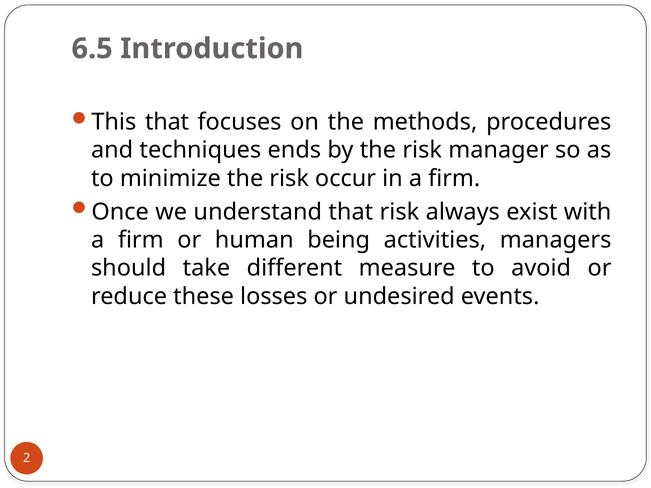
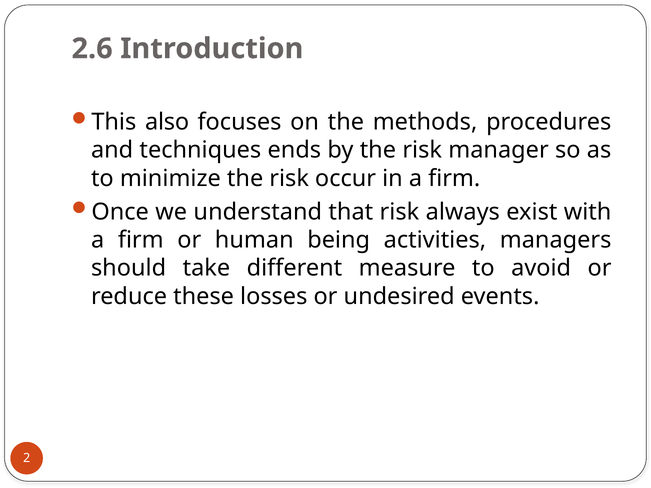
6.5: 6.5 -> 2.6 (92, 49)
This that: that -> also (167, 122)
